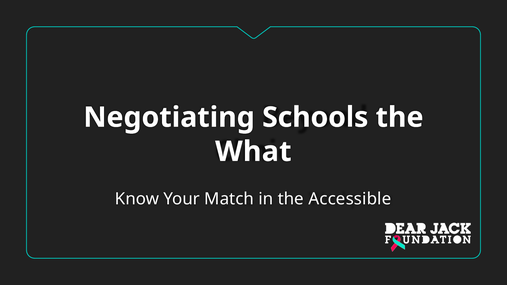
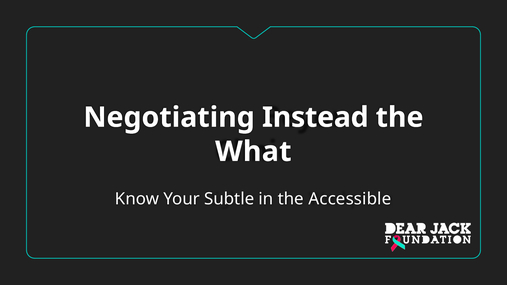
Schools: Schools -> Instead (315, 117)
Match: Match -> Subtle (229, 199)
